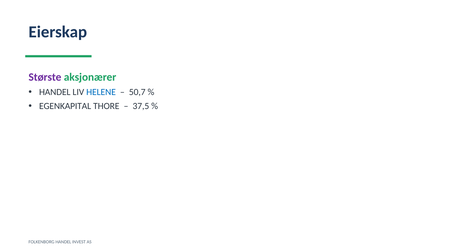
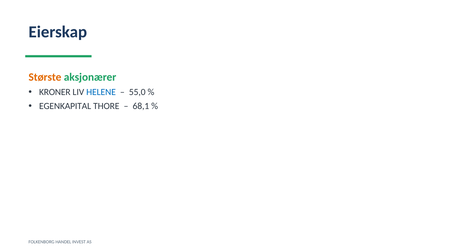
Største colour: purple -> orange (45, 77)
HANDEL: HANDEL -> KRONER (55, 92)
50,7: 50,7 -> 55,0 (137, 92)
37,5: 37,5 -> 68,1 (141, 106)
